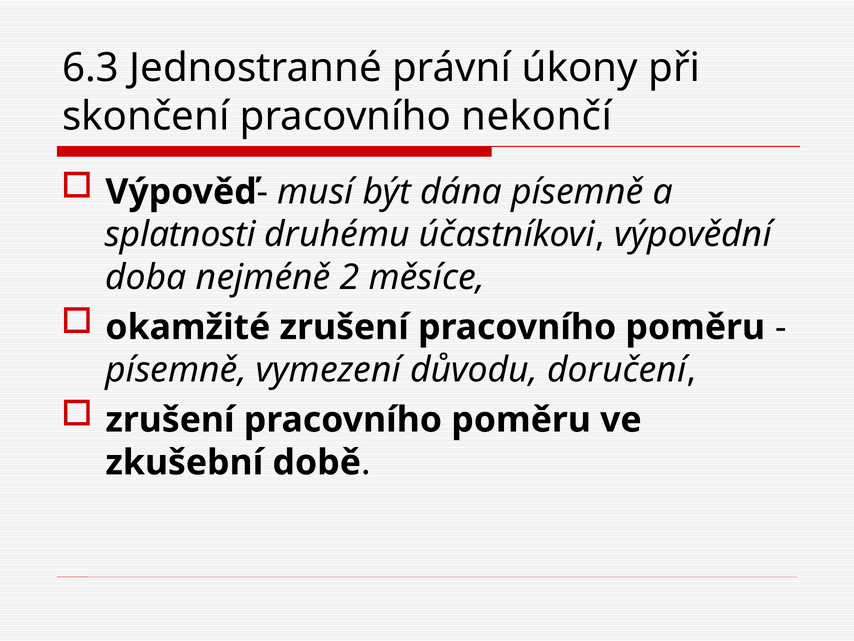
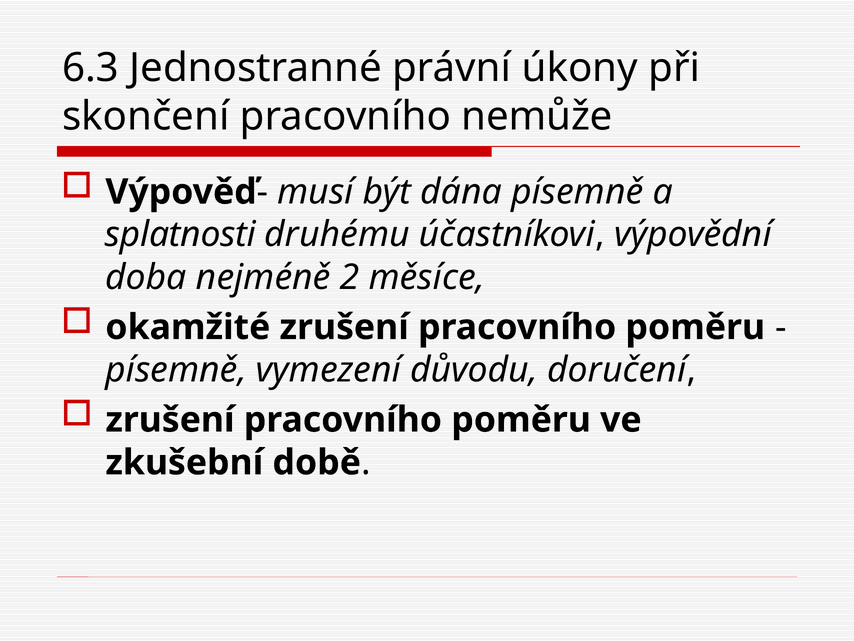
nekončí: nekončí -> nemůže (537, 116)
